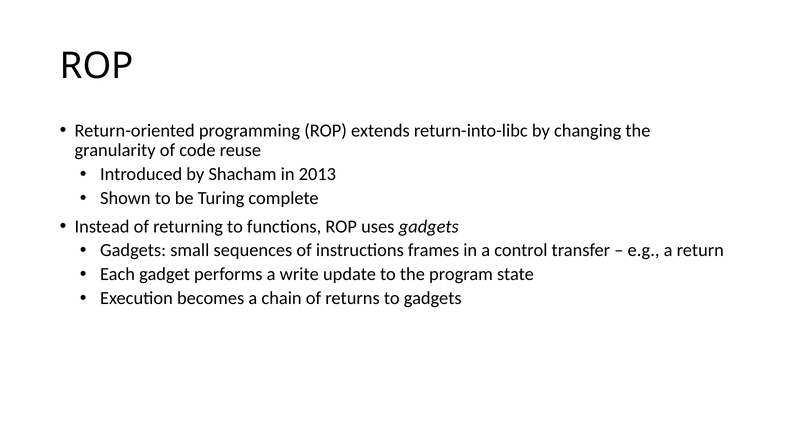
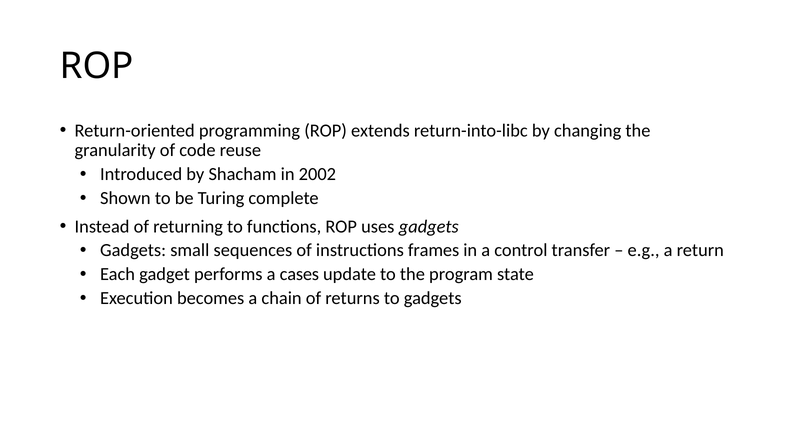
2013: 2013 -> 2002 (317, 174)
write: write -> cases (299, 274)
